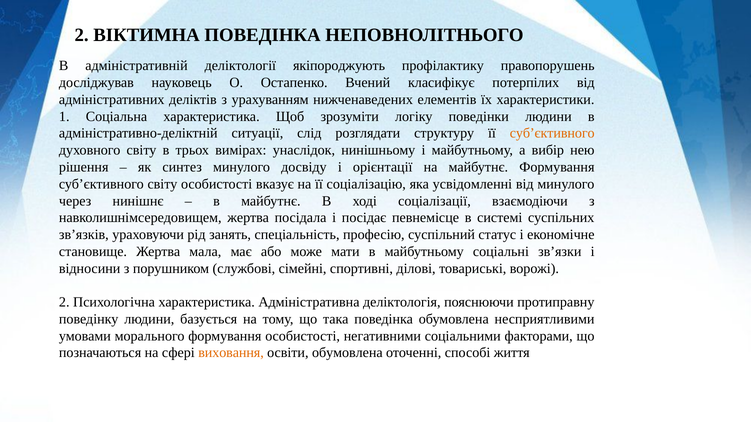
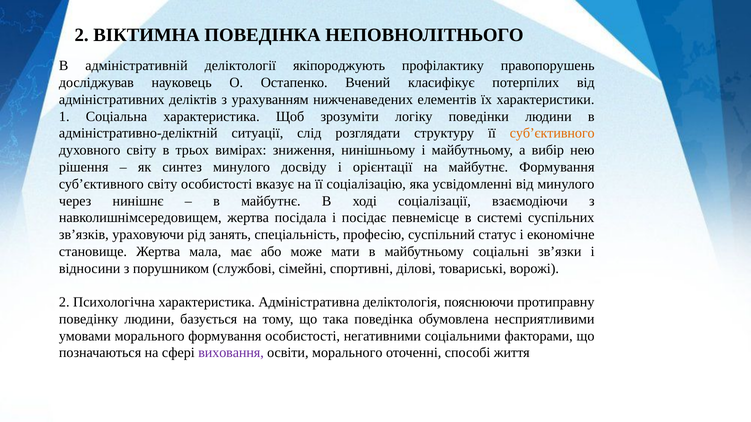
унаслідок: унаслідок -> зниження (304, 150)
виховання colour: orange -> purple (231, 353)
освіти обумовлена: обумовлена -> морального (347, 353)
